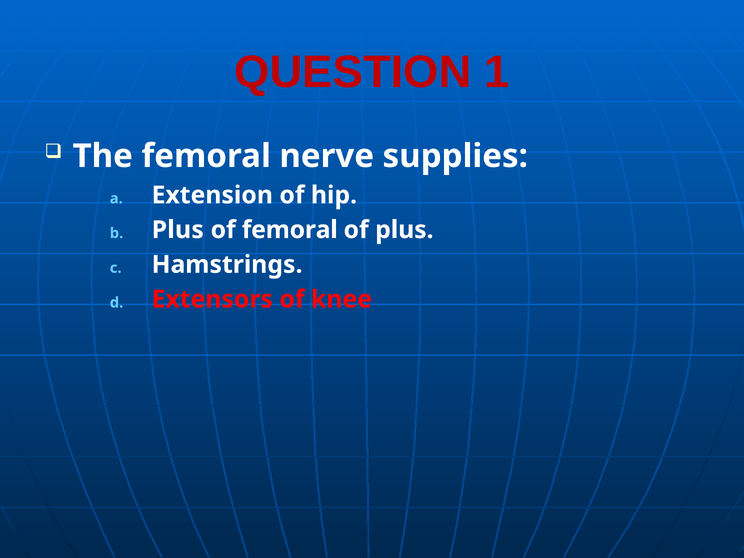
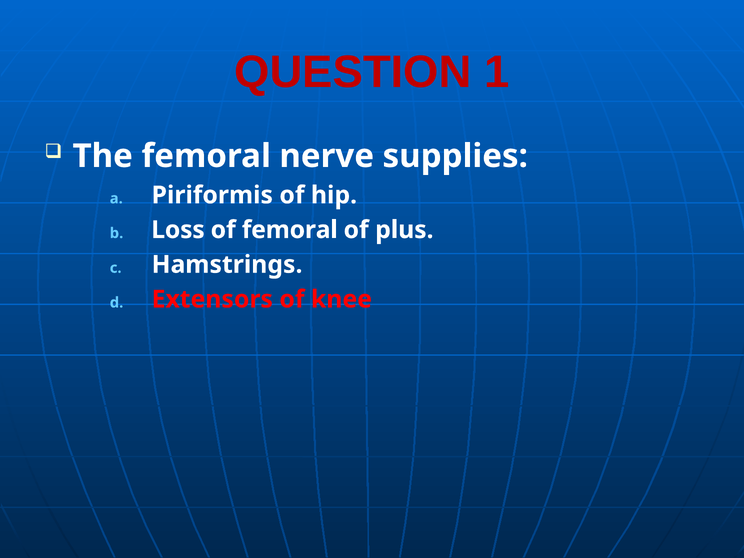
Extension: Extension -> Piriformis (212, 195)
Plus: Plus -> Loss (178, 230)
